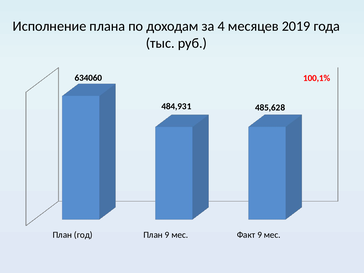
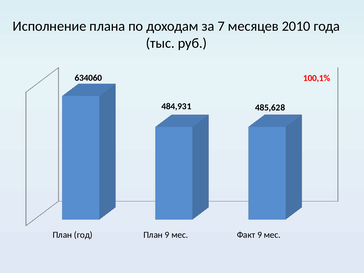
4: 4 -> 7 (221, 26)
2019: 2019 -> 2010 (296, 26)
